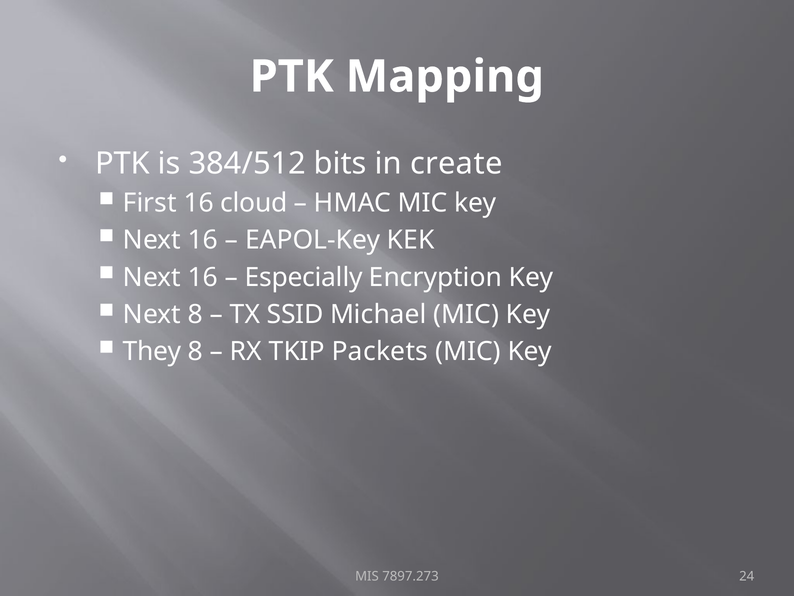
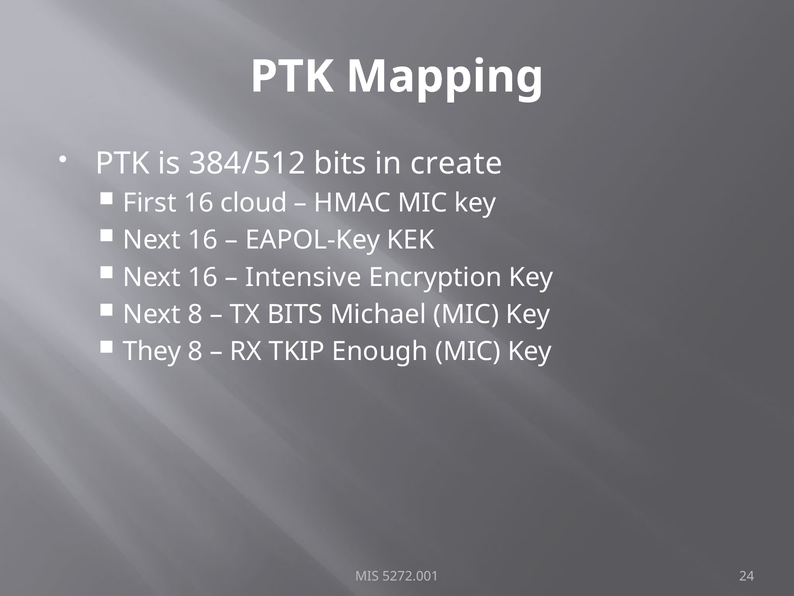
Especially: Especially -> Intensive (303, 277)
TX SSID: SSID -> BITS (295, 314)
Packets: Packets -> Enough (380, 351)
7897.273: 7897.273 -> 5272.001 (410, 576)
